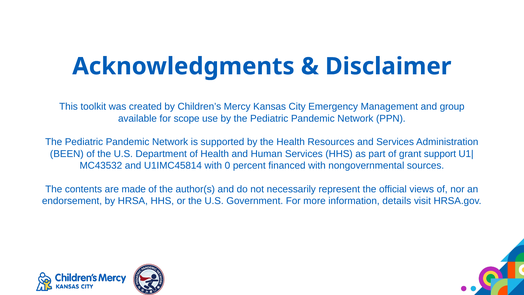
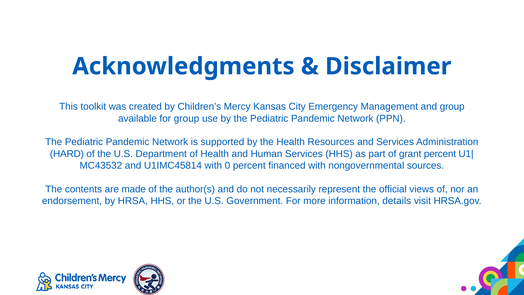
for scope: scope -> group (187, 118)
BEEN: BEEN -> HARD (67, 154)
grant support: support -> percent (440, 154)
